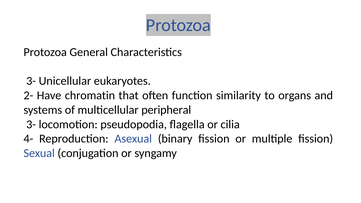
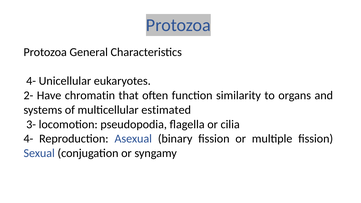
3-: 3- -> 4- (31, 81)
peripheral: peripheral -> estimated (166, 110)
